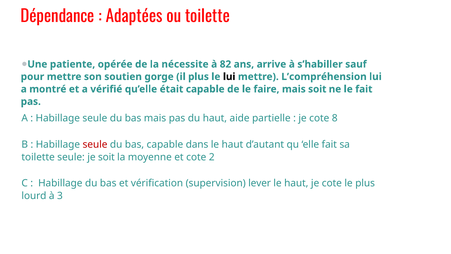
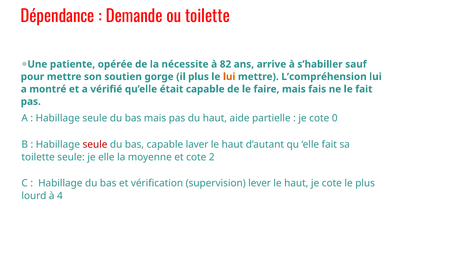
Adaptées: Adaptées -> Demande (134, 16)
lui colour: black -> orange (229, 77)
mais soit: soit -> fais (317, 89)
8: 8 -> 0 (335, 118)
dans: dans -> laver (197, 144)
je soit: soit -> elle (106, 157)
3: 3 -> 4 (60, 196)
